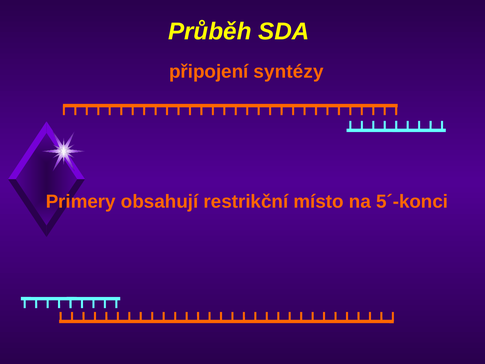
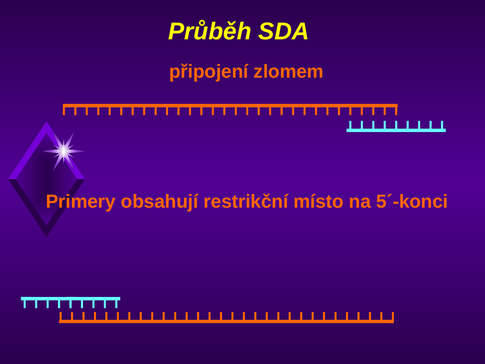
syntézy: syntézy -> zlomem (289, 72)
